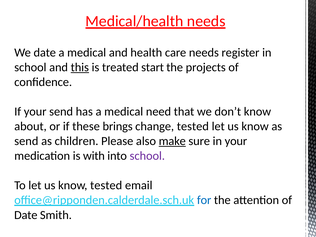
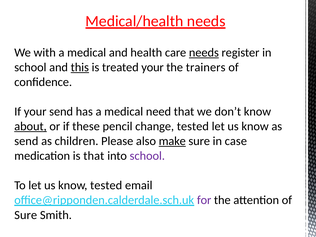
We date: date -> with (45, 53)
needs underline: none -> present (204, 53)
treated start: start -> your (153, 67)
projects: projects -> trainers (206, 67)
about underline: none -> present (30, 126)
brings: brings -> pencil (118, 126)
in your: your -> case (236, 141)
is with: with -> that (94, 156)
for colour: blue -> purple (204, 200)
Date: Date -> Sure (26, 215)
